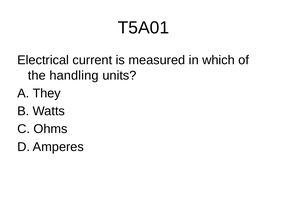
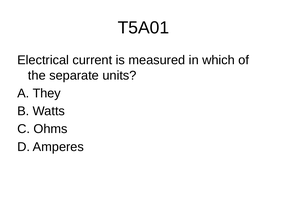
handling: handling -> separate (74, 76)
